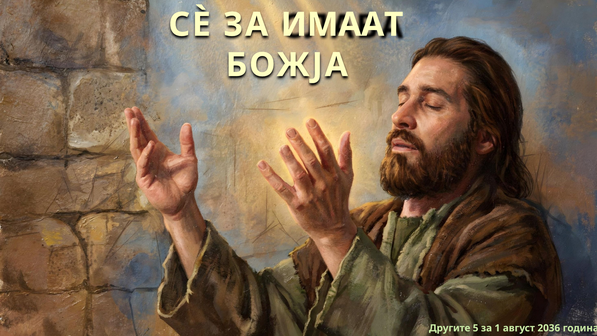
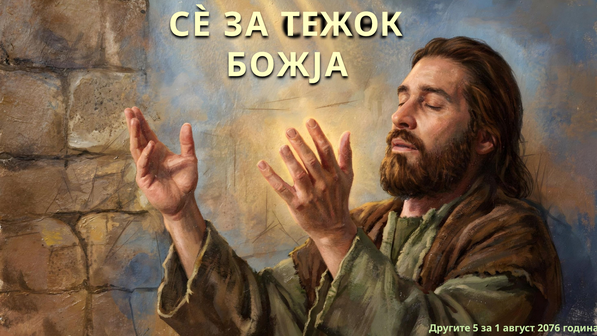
ИМААТ: ИМААТ -> ТЕЖОК (342, 25)
2036: 2036 -> 2076 (549, 328)
